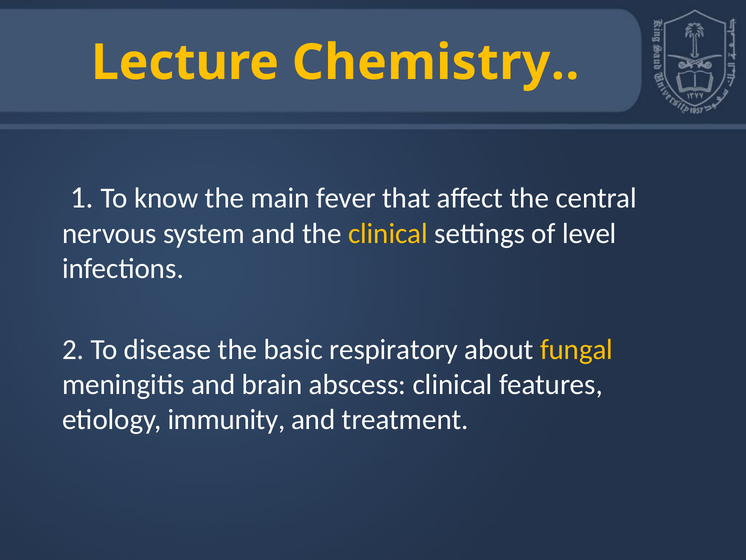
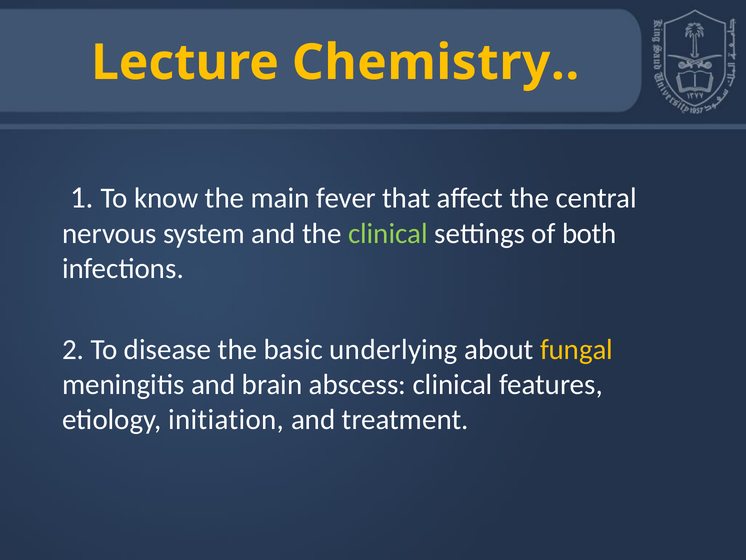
clinical colour: yellow -> light green (388, 233)
level: level -> both (589, 233)
respiratory: respiratory -> underlying (393, 350)
immunity: immunity -> initiation (226, 419)
